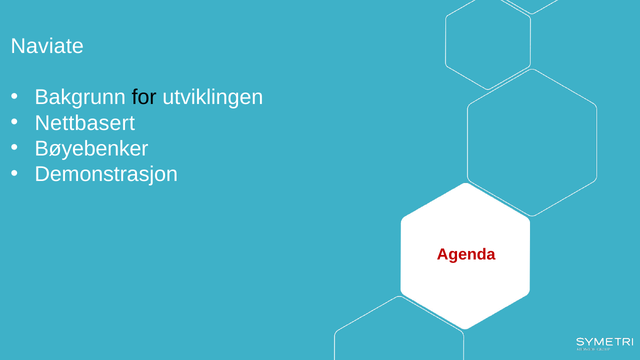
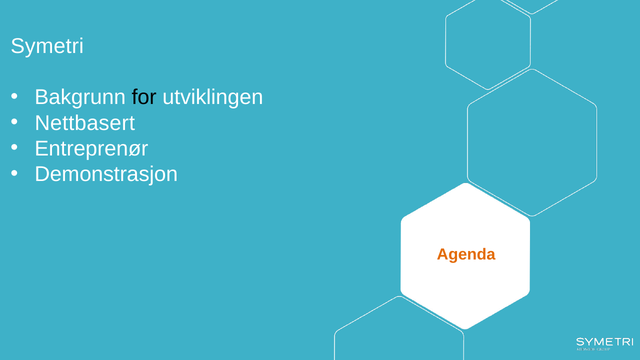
Naviate: Naviate -> Symetri (47, 46)
Bøyebenker: Bøyebenker -> Entreprenør (91, 149)
Agenda colour: red -> orange (466, 254)
